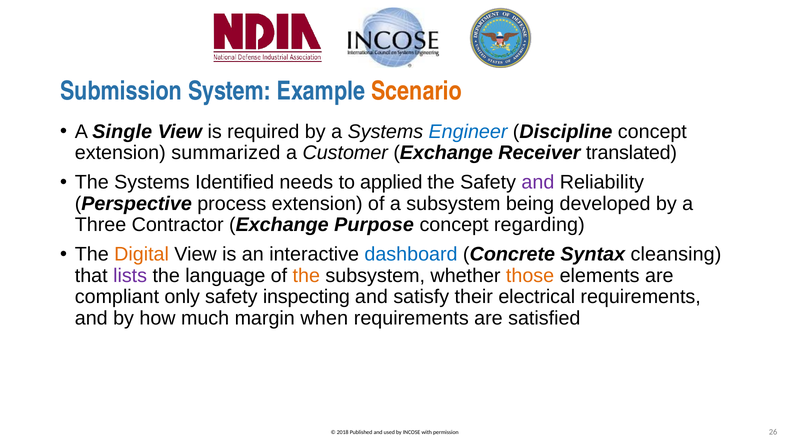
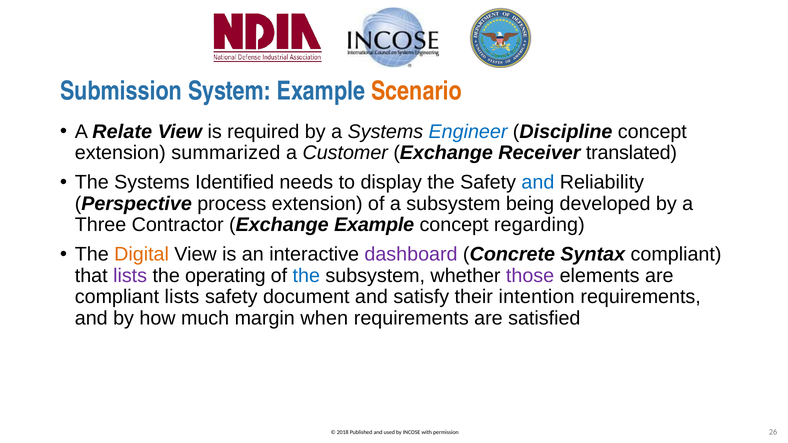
Single: Single -> Relate (122, 132)
applied: applied -> display (391, 182)
and colour: purple -> blue (538, 182)
Exchange Purpose: Purpose -> Example (374, 225)
dashboard colour: blue -> purple (411, 254)
Syntax cleansing: cleansing -> compliant (676, 254)
language: language -> operating (225, 276)
the colour: orange -> blue (306, 276)
those colour: orange -> purple (530, 276)
compliant only: only -> lists (182, 297)
inspecting: inspecting -> document (306, 297)
electrical: electrical -> intention (537, 297)
